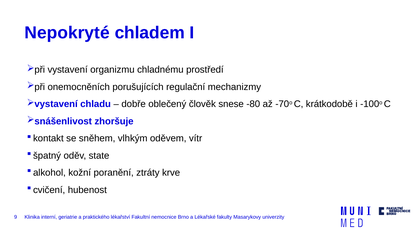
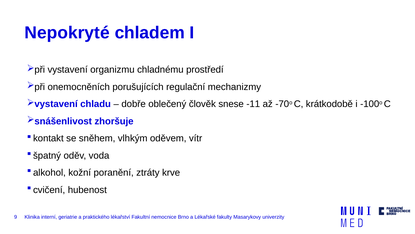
-80: -80 -> -11 (253, 104)
state: state -> voda (99, 155)
